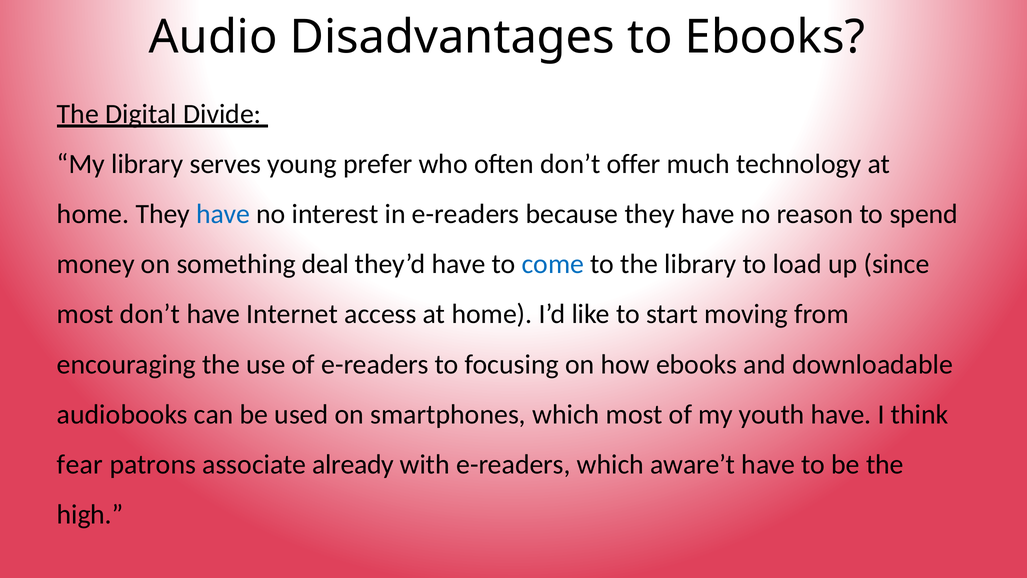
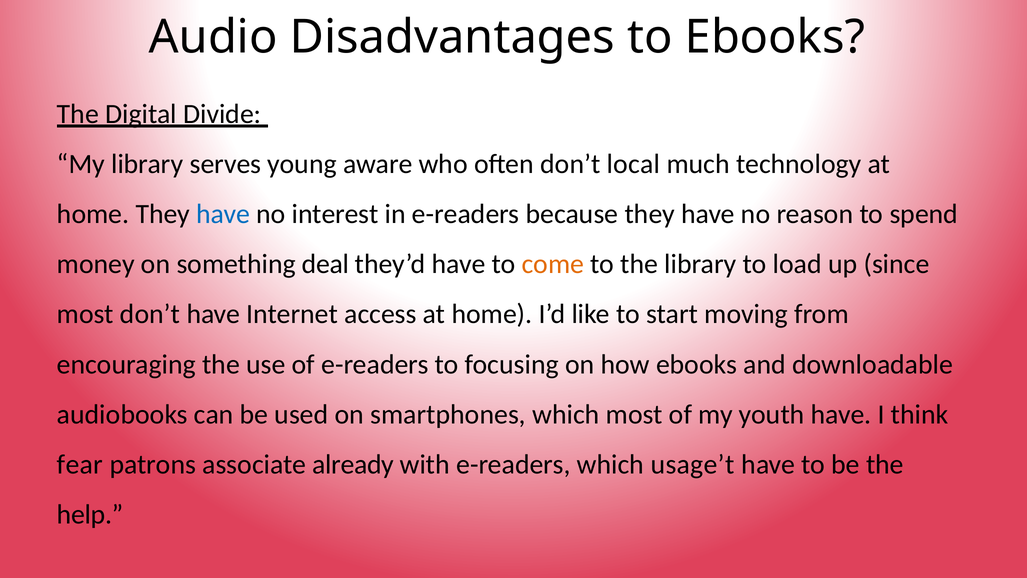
prefer: prefer -> aware (378, 164)
offer: offer -> local (633, 164)
come colour: blue -> orange (553, 264)
aware’t: aware’t -> usage’t (693, 464)
high: high -> help (90, 514)
